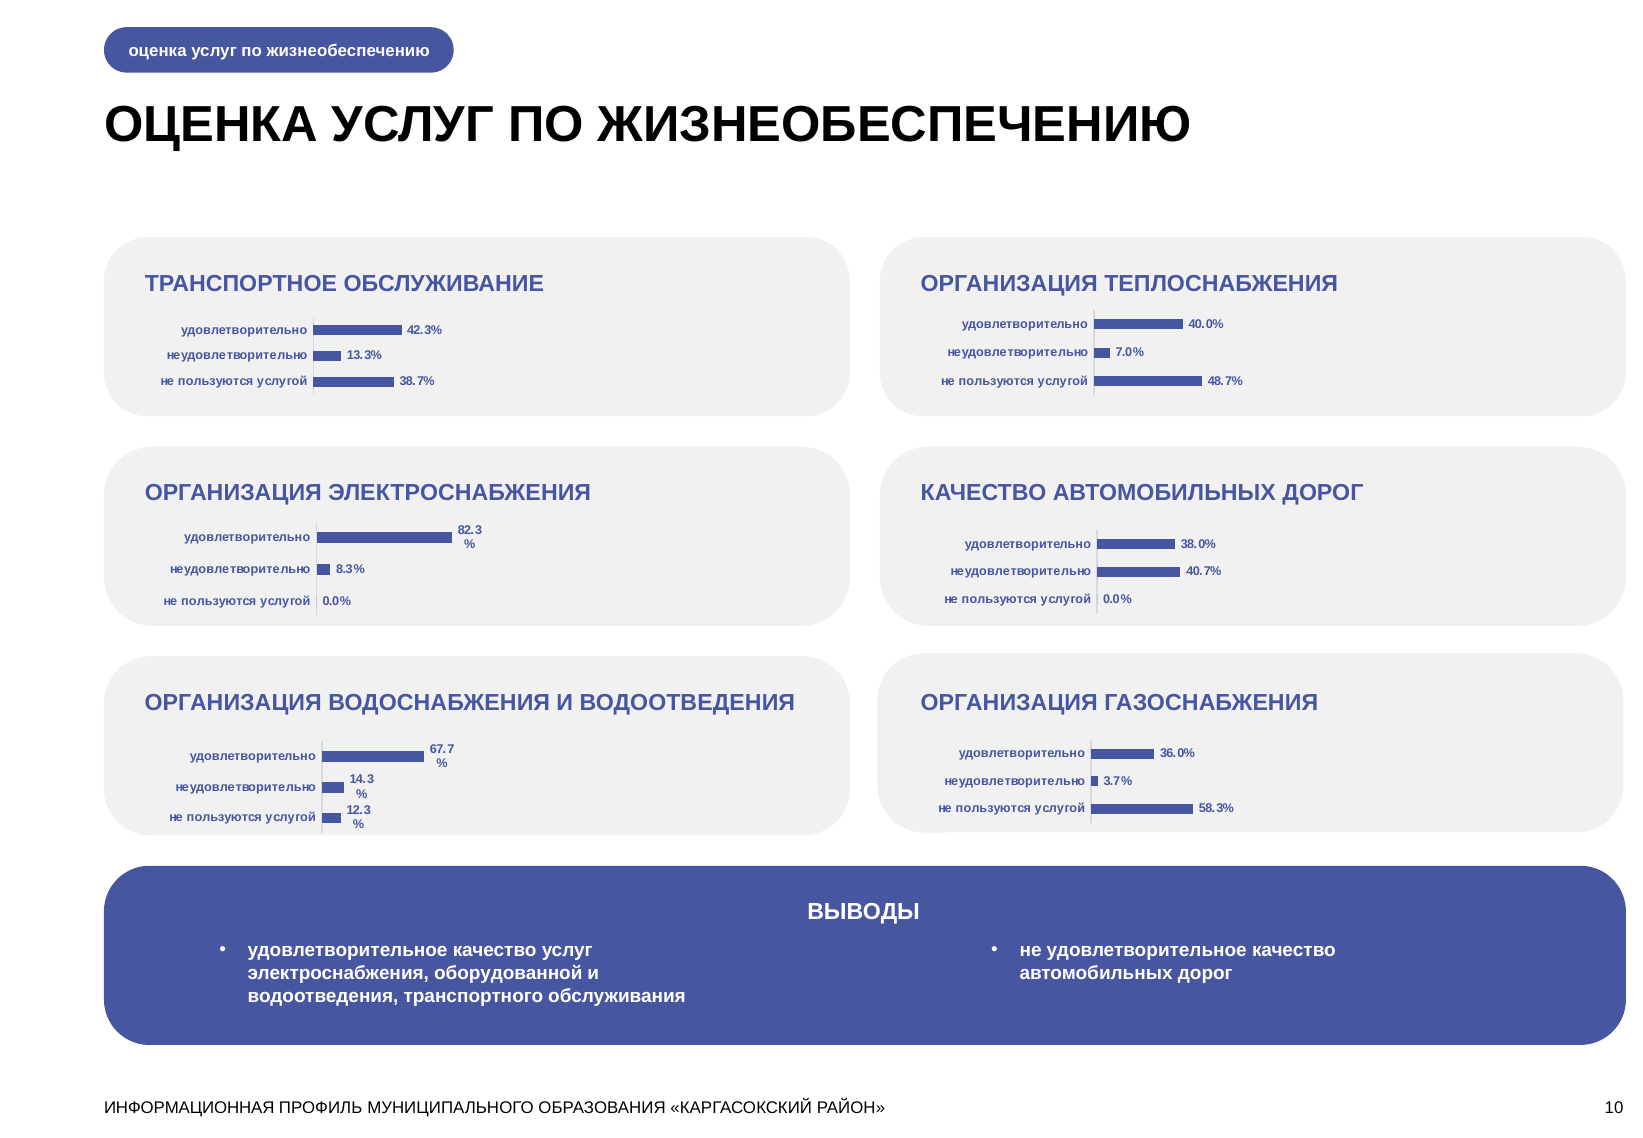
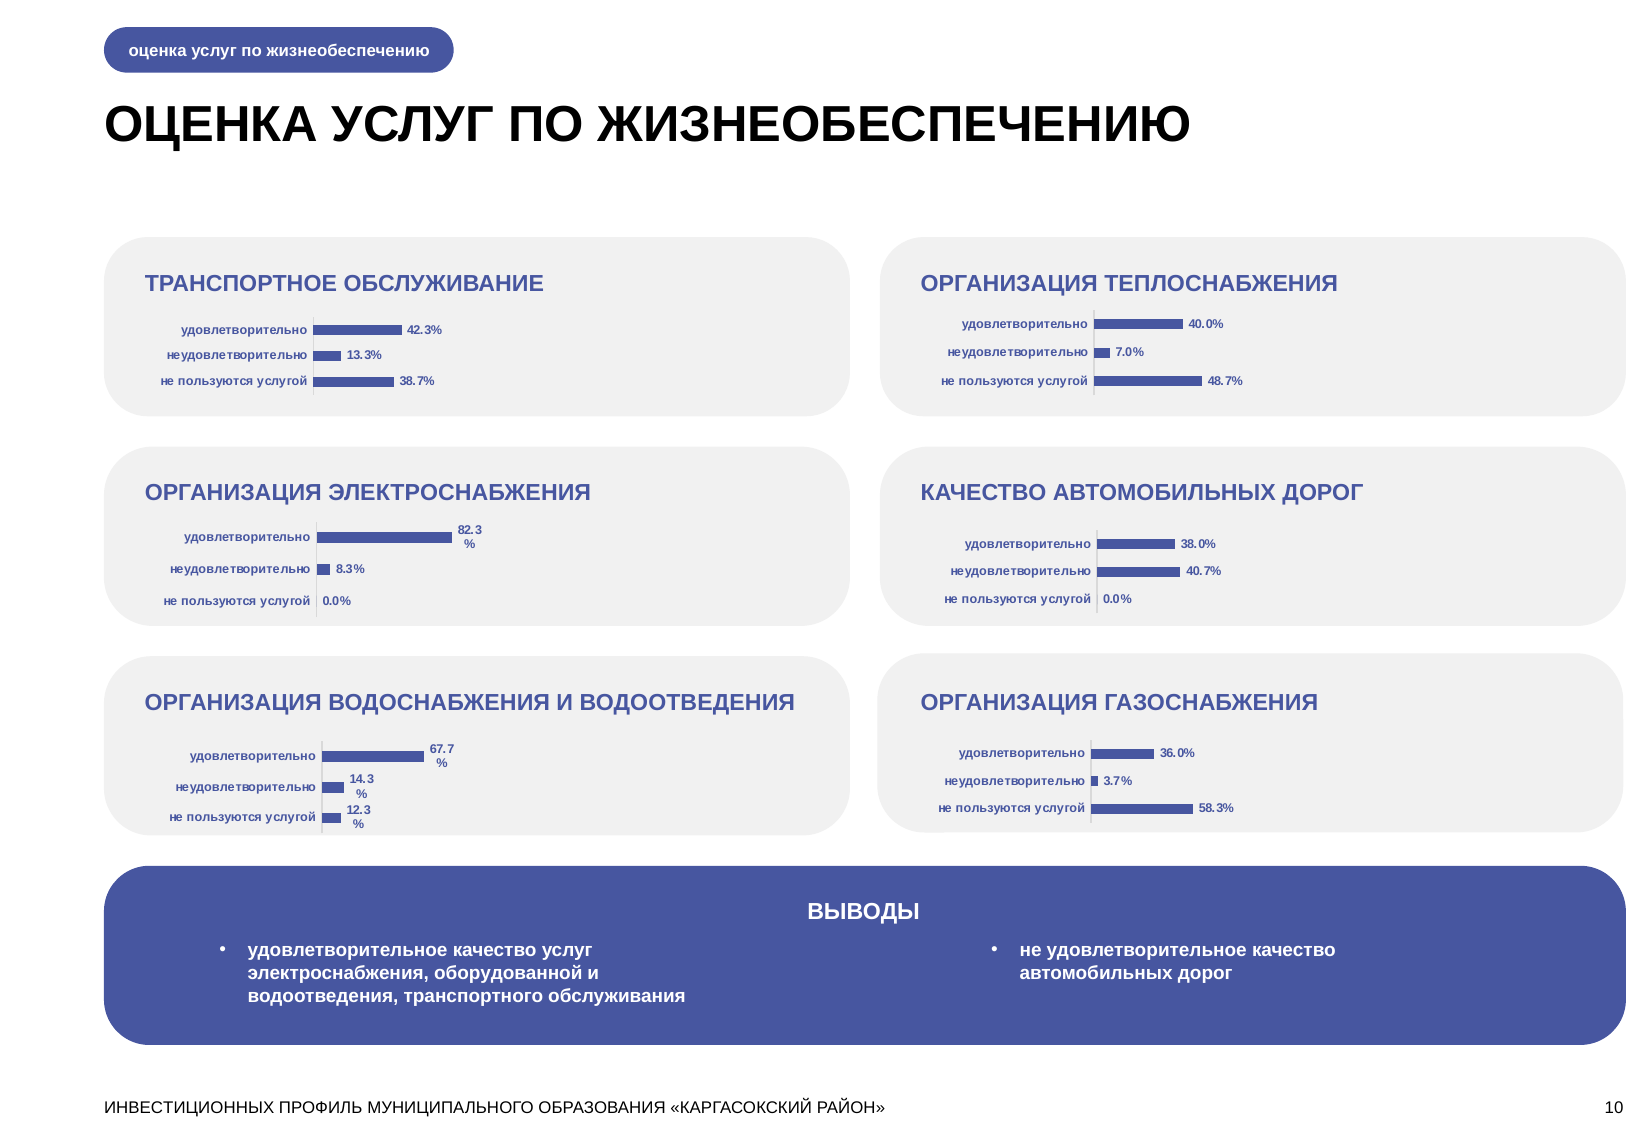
ИНФОРМАЦИОННАЯ: ИНФОРМАЦИОННАЯ -> ИНВЕСТИЦИОННЫХ (189, 1107)
